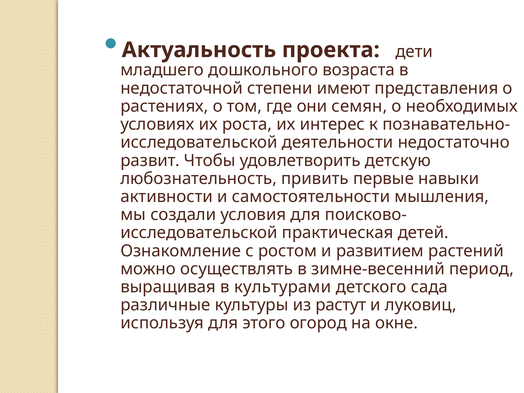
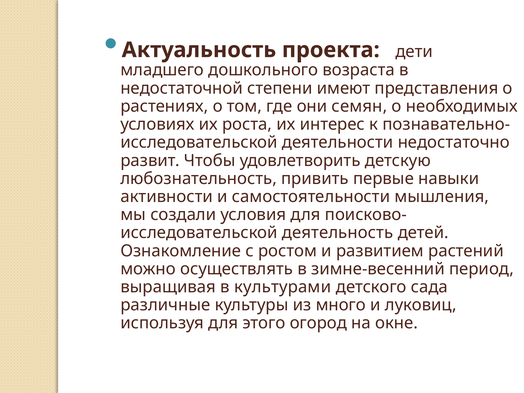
практическая: практическая -> деятельность (338, 233)
растут: растут -> много (341, 305)
